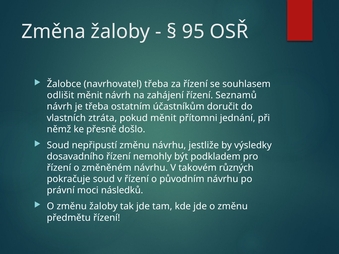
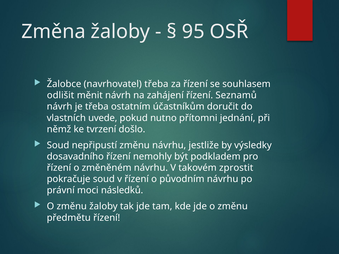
ztráta: ztráta -> uvede (103, 118)
pokud měnit: měnit -> nutno (163, 118)
přesně: přesně -> tvrzení (101, 129)
různých: různých -> zprostit (236, 168)
